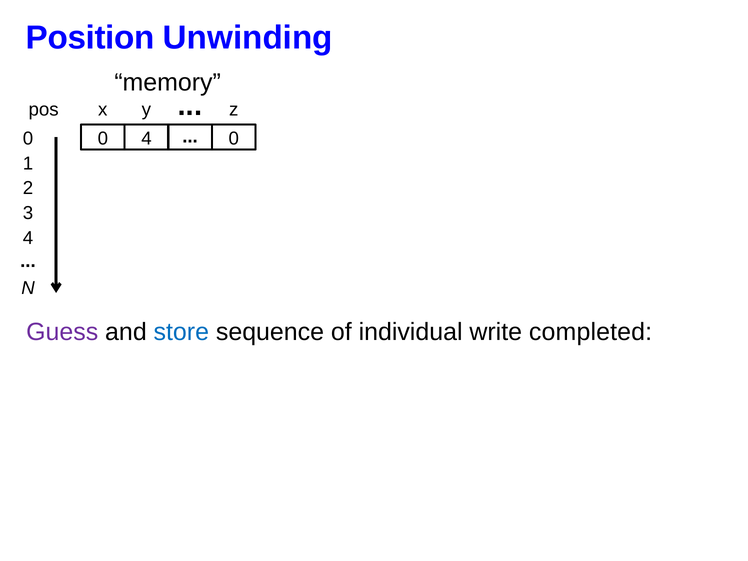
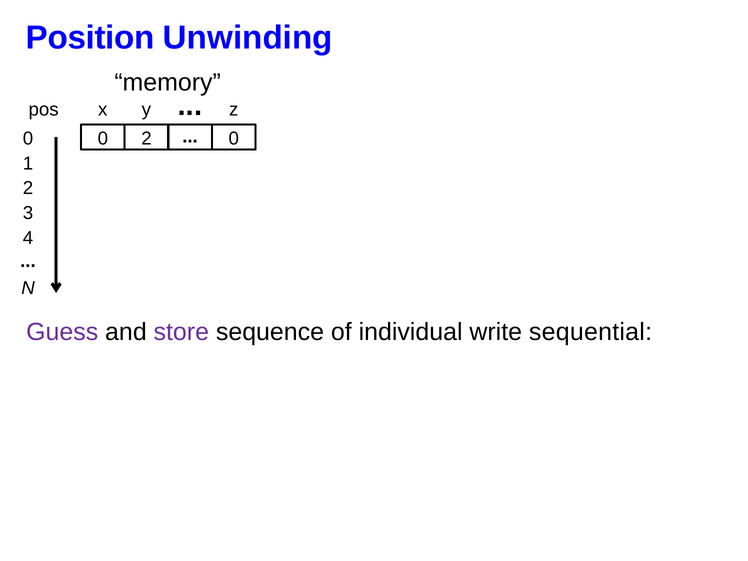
0 4: 4 -> 2 (146, 138)
store colour: blue -> purple (181, 332)
completed: completed -> sequential (591, 332)
